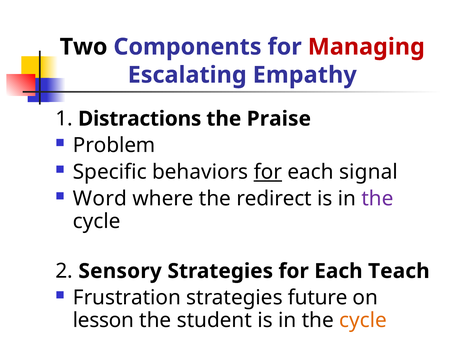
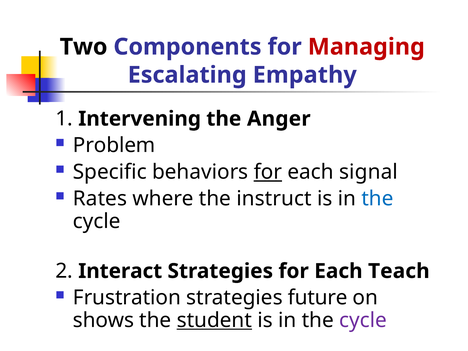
Distractions: Distractions -> Intervening (140, 119)
Praise: Praise -> Anger (279, 119)
Word: Word -> Rates (100, 199)
redirect: redirect -> instruct (274, 199)
the colour: purple -> blue (377, 199)
Sensory: Sensory -> Interact (120, 271)
lesson: lesson -> shows (103, 320)
student underline: none -> present (214, 320)
cycle colour: orange -> purple (363, 320)
